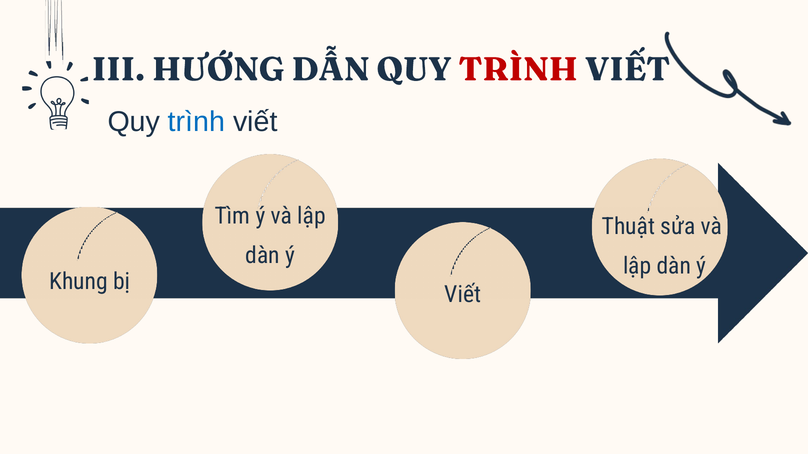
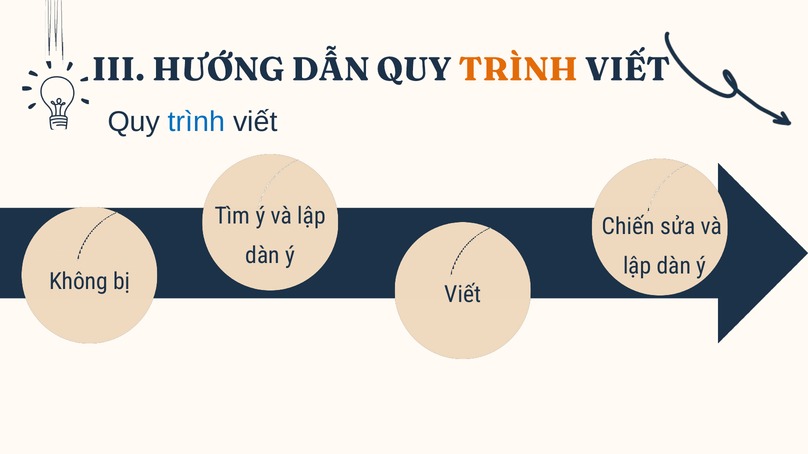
TRÌNH colour: red -> orange (518, 69)
Thuật: Thuật -> Chiến (628, 227)
Khung: Khung -> Không (79, 282)
